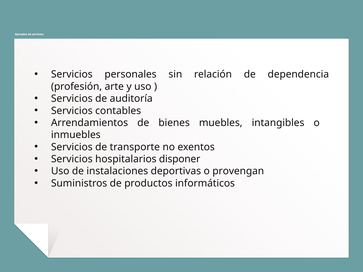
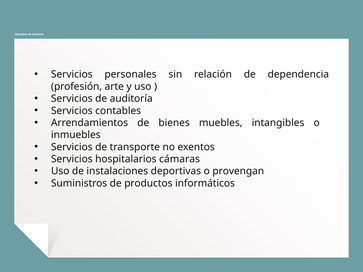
disponer: disponer -> cámaras (180, 159)
